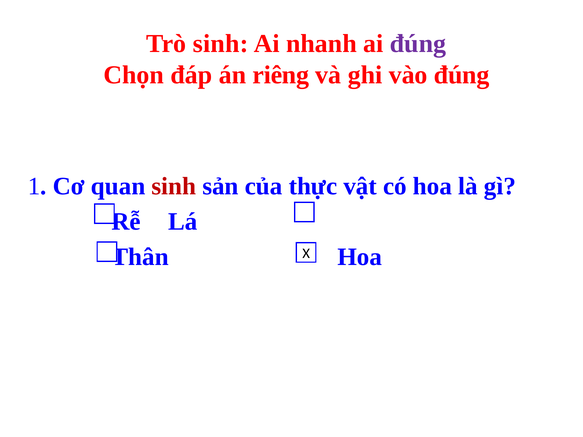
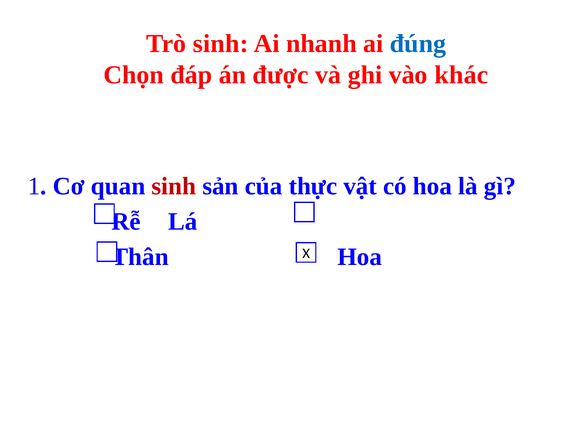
đúng colour: purple -> blue (418, 44)
riêng: riêng -> được (281, 75)
vào đúng: đúng -> khác (461, 75)
